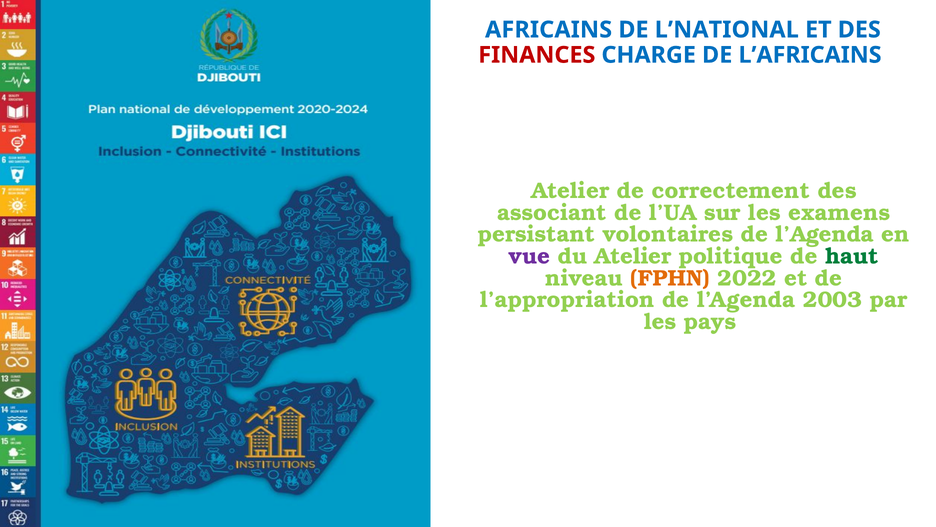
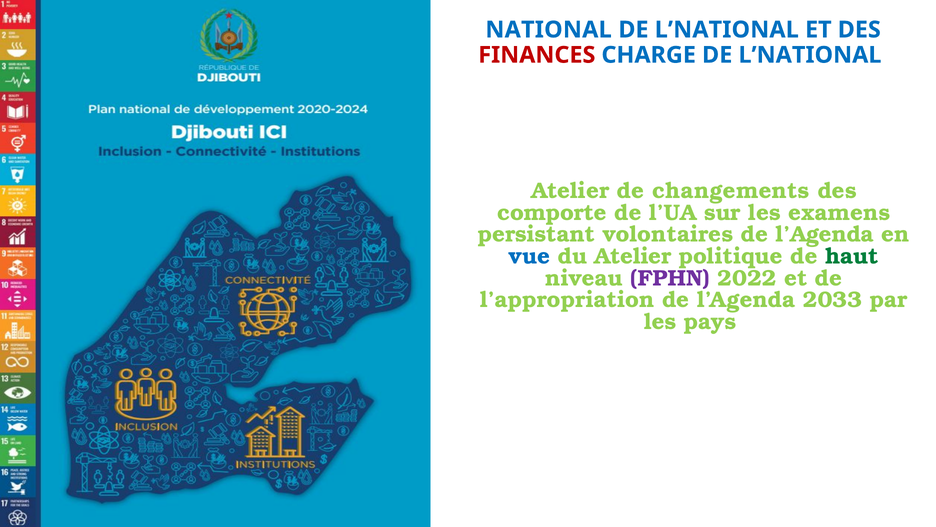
AFRICAINS: AFRICAINS -> NATIONAL (549, 30)
CHARGE DE L’AFRICAINS: L’AFRICAINS -> L’NATIONAL (810, 55)
correctement: correctement -> changements (731, 191)
associant: associant -> comporte (552, 213)
vue colour: purple -> blue (530, 256)
FPHN colour: orange -> purple (670, 278)
2003: 2003 -> 2033 (832, 300)
